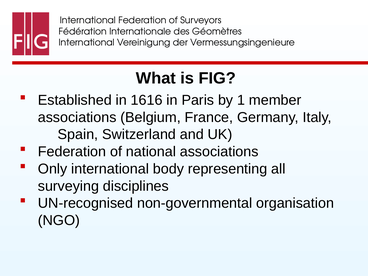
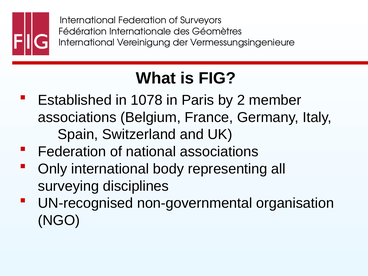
1616: 1616 -> 1078 (147, 100)
1: 1 -> 2 (241, 100)
